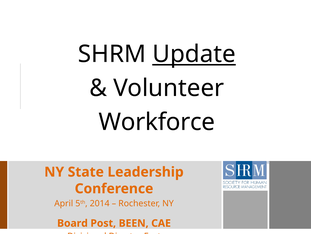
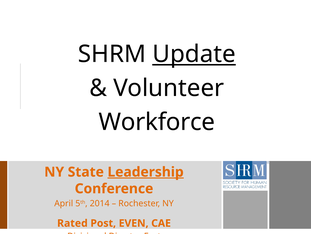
Leadership underline: none -> present (146, 171)
Board: Board -> Rated (72, 223)
BEEN: BEEN -> EVEN (134, 223)
